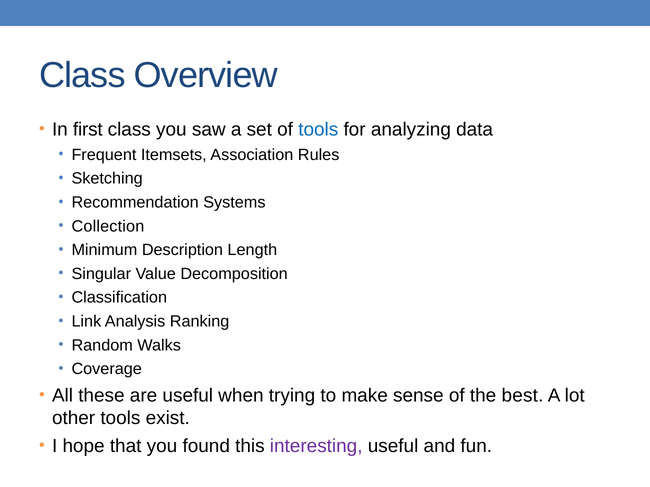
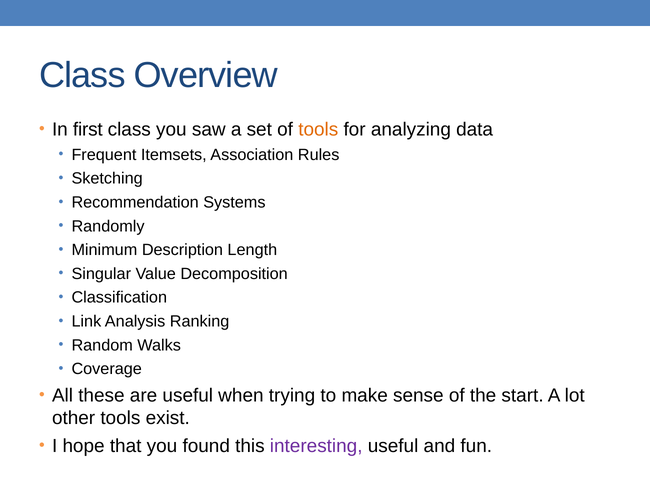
tools colour: blue -> orange (318, 130)
Collection: Collection -> Randomly (108, 226)
best: best -> start (523, 396)
